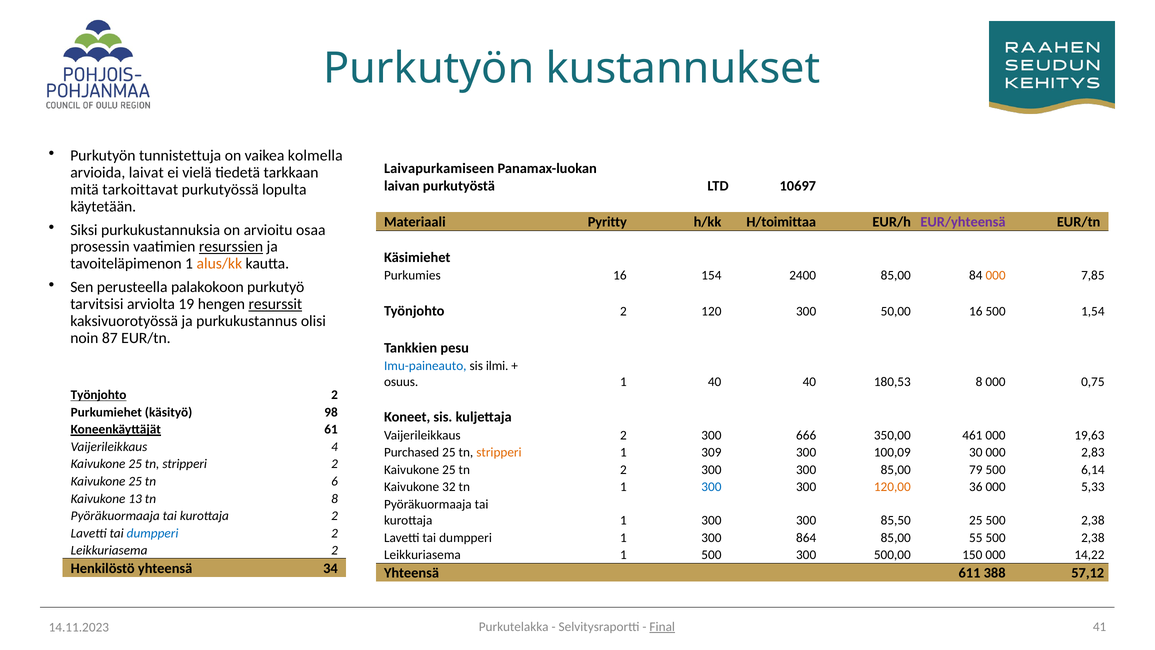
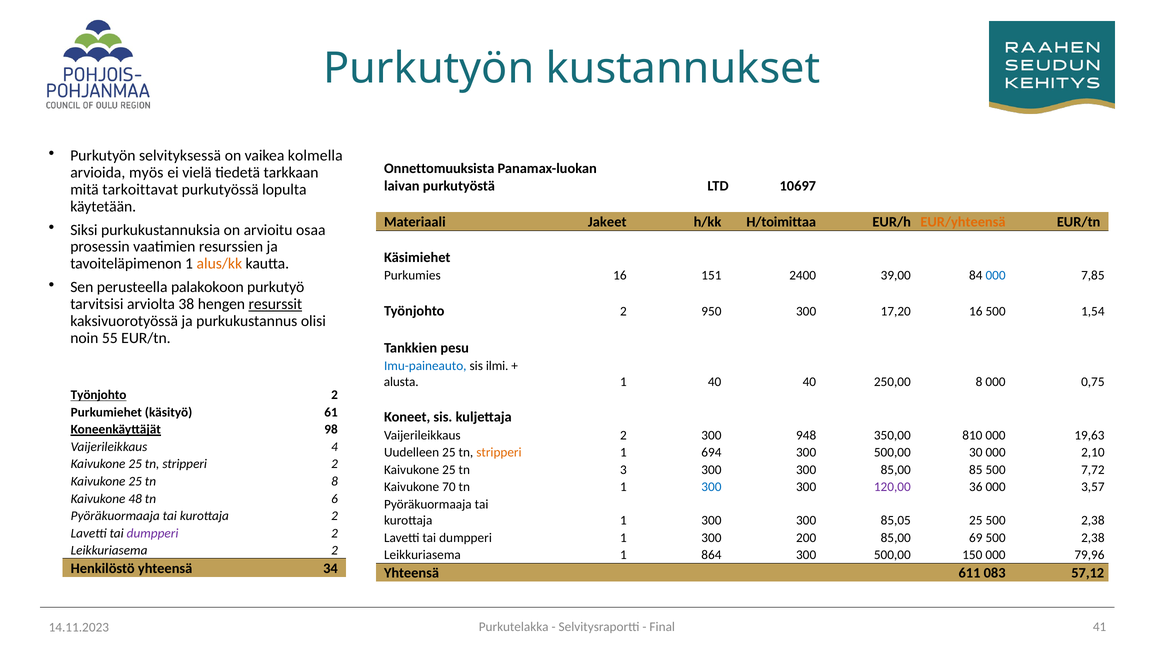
tunnistettuja: tunnistettuja -> selvityksessä (180, 156)
Laivapurkamiseen: Laivapurkamiseen -> Onnettomuuksista (439, 168)
laivat: laivat -> myös (146, 173)
Pyritty: Pyritty -> Jakeet (607, 222)
EUR/yhteensä colour: purple -> orange (963, 222)
resurssien underline: present -> none (231, 247)
154: 154 -> 151 (711, 275)
2400 85,00: 85,00 -> 39,00 (896, 275)
000 colour: orange -> blue (996, 275)
19: 19 -> 38 (186, 304)
120: 120 -> 950 (711, 311)
50,00: 50,00 -> 17,20 (896, 311)
87: 87 -> 55 (110, 338)
osuus: osuus -> alusta (401, 382)
180,53: 180,53 -> 250,00 (892, 382)
98: 98 -> 61 (331, 412)
61: 61 -> 98 (331, 429)
666: 666 -> 948 (806, 435)
461: 461 -> 810 (972, 435)
Purchased: Purchased -> Uudelleen (412, 452)
309: 309 -> 694 (711, 452)
100,09: 100,09 -> 500,00 (892, 452)
2,83: 2,83 -> 2,10 (1093, 452)
tn 2: 2 -> 3 (623, 469)
79: 79 -> 85 (976, 469)
6,14: 6,14 -> 7,72 (1093, 469)
tn 6: 6 -> 8 (334, 481)
32: 32 -> 70 (449, 487)
120,00 colour: orange -> purple (892, 487)
5,33: 5,33 -> 3,57 (1093, 487)
13: 13 -> 48 (135, 498)
tn 8: 8 -> 6 (334, 498)
85,50: 85,50 -> 85,05 (896, 520)
dumpperi colour: blue -> purple (153, 533)
864: 864 -> 200 (806, 538)
55: 55 -> 69 (976, 538)
1 500: 500 -> 864 (711, 555)
14,22: 14,22 -> 79,96 (1089, 555)
388: 388 -> 083 (995, 573)
Final underline: present -> none (662, 627)
